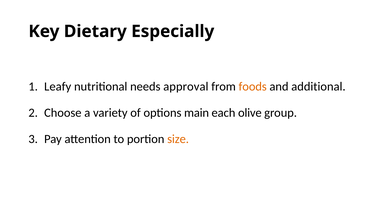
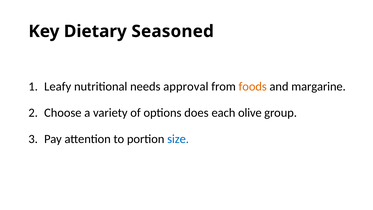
Especially: Especially -> Seasoned (173, 31)
additional: additional -> margarine (319, 86)
main: main -> does (196, 113)
size colour: orange -> blue (178, 139)
